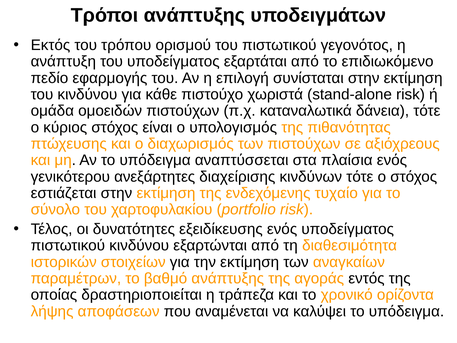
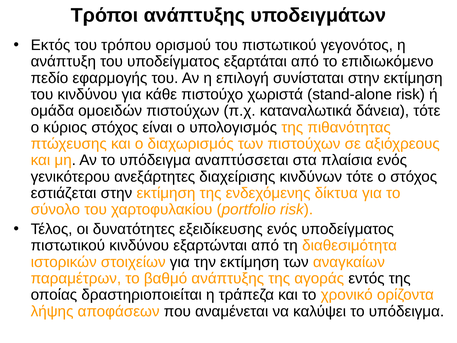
τυχαίο: τυχαίο -> δίκτυα (336, 193)
